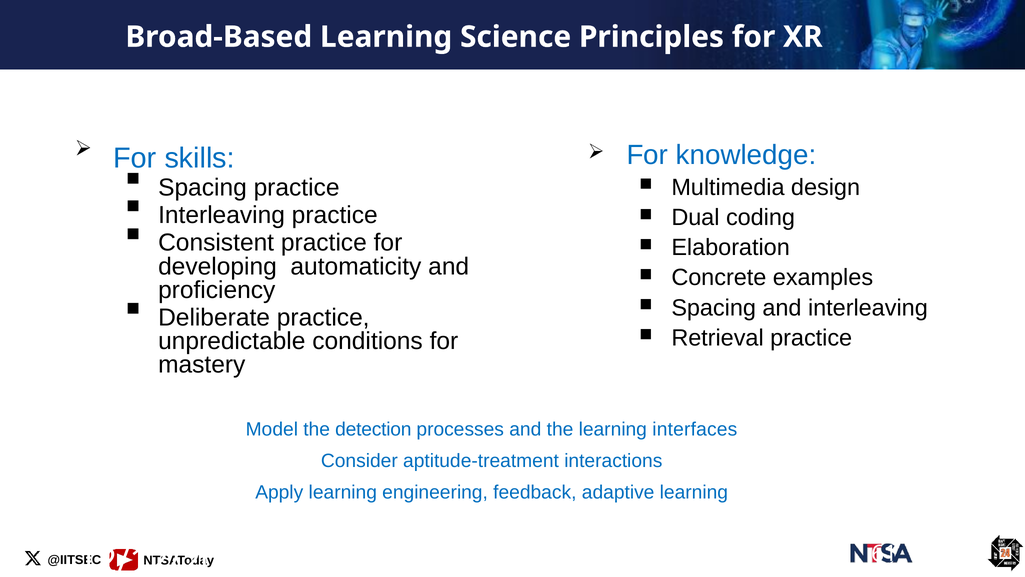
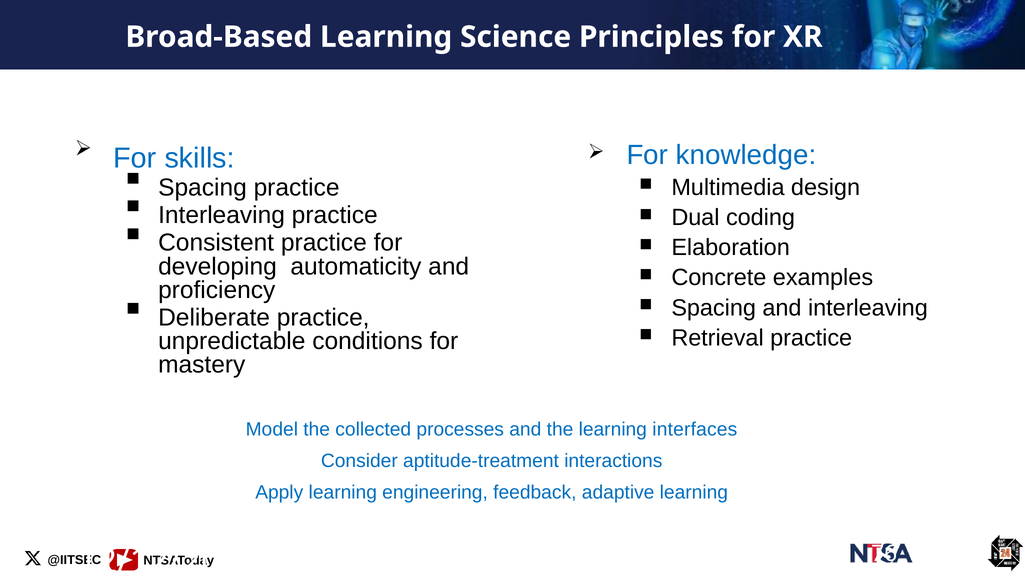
detection: detection -> collected (373, 429)
61: 61 -> 76 (884, 553)
